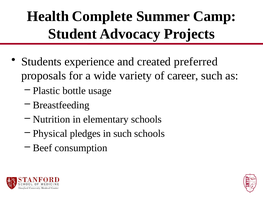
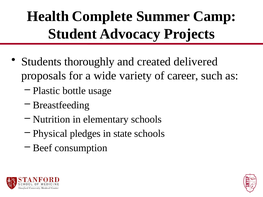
experience: experience -> thoroughly (89, 62)
preferred: preferred -> delivered (196, 62)
in such: such -> state (123, 134)
